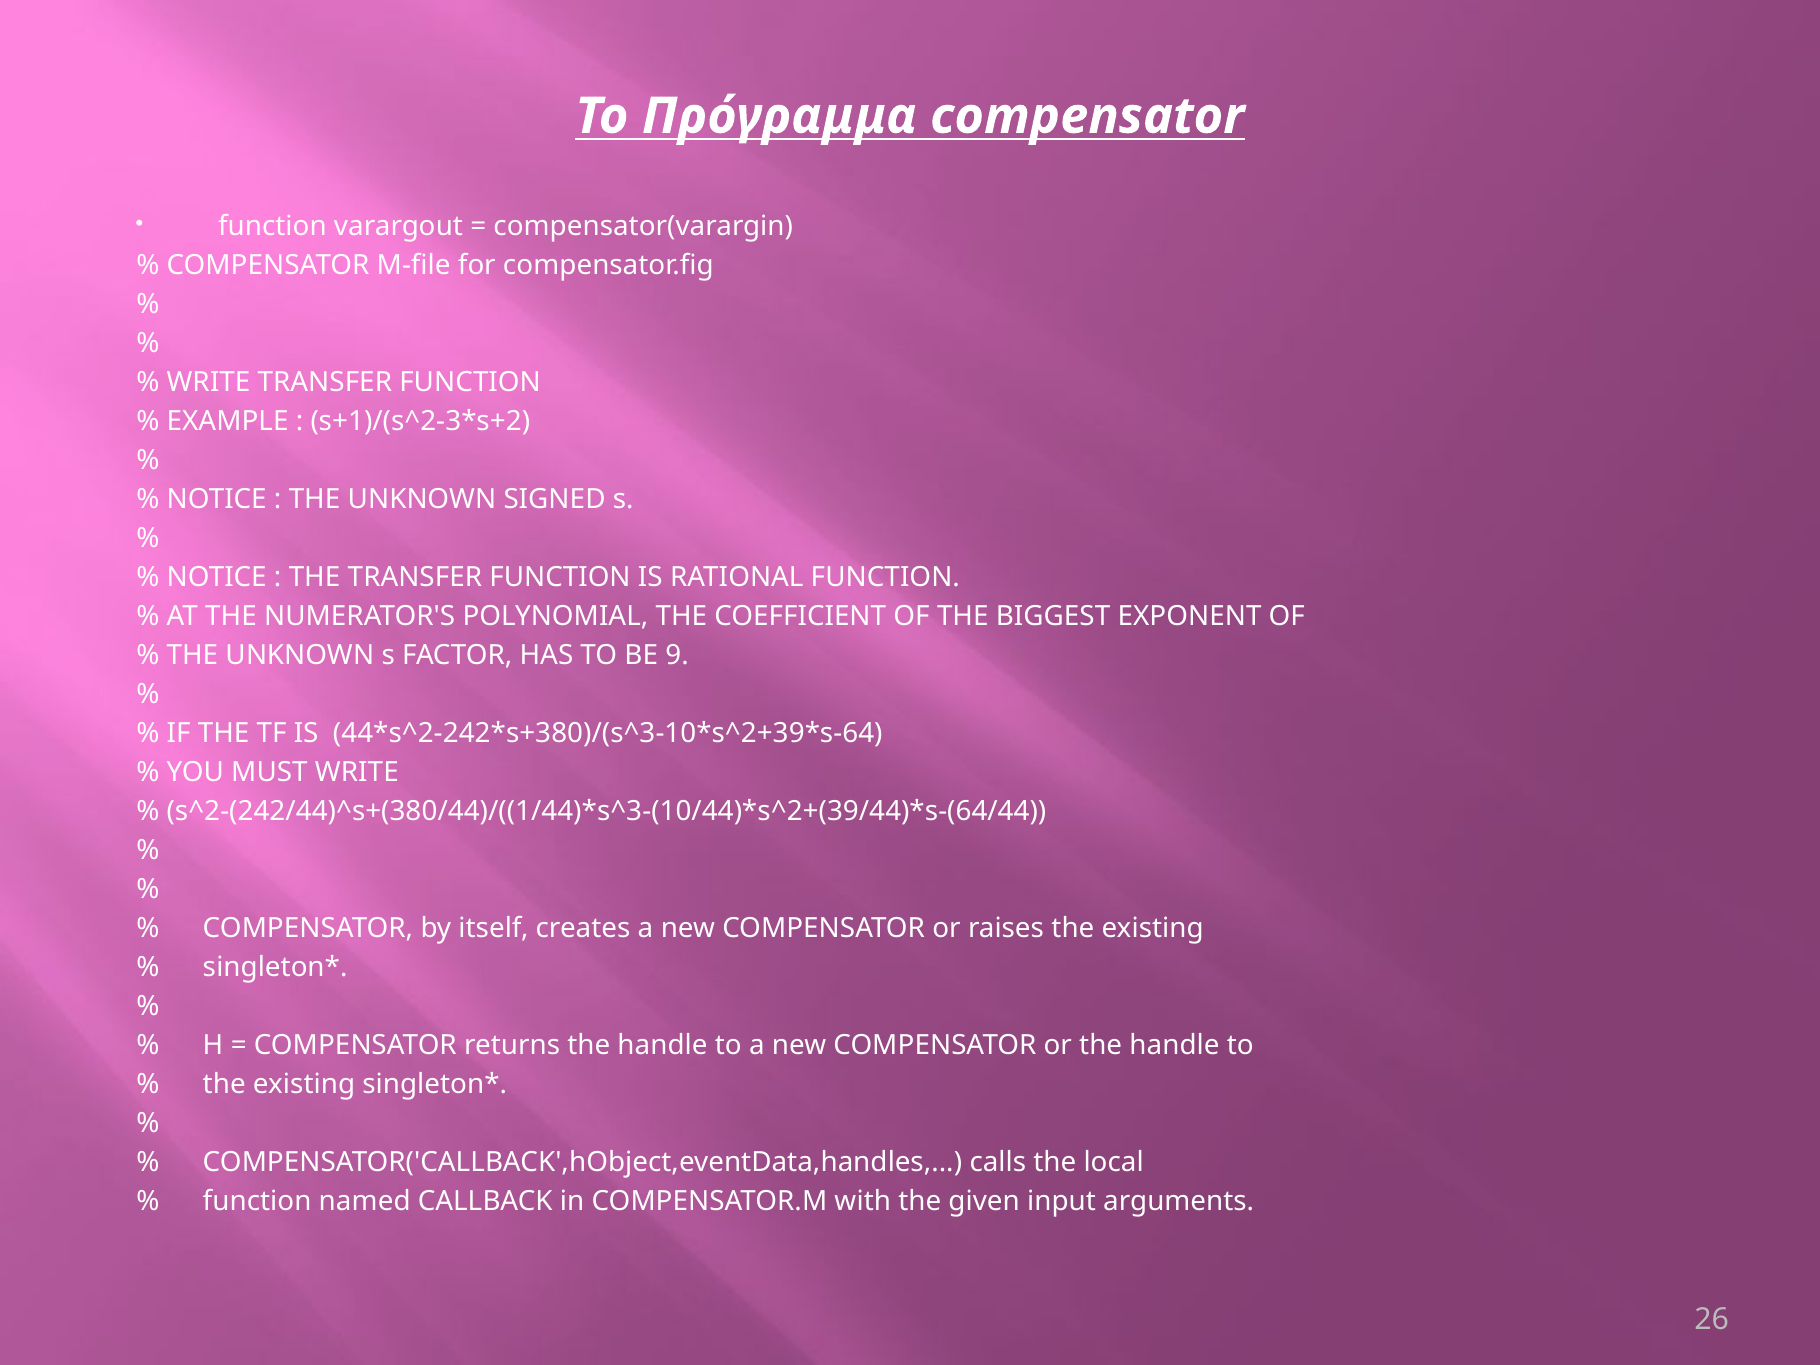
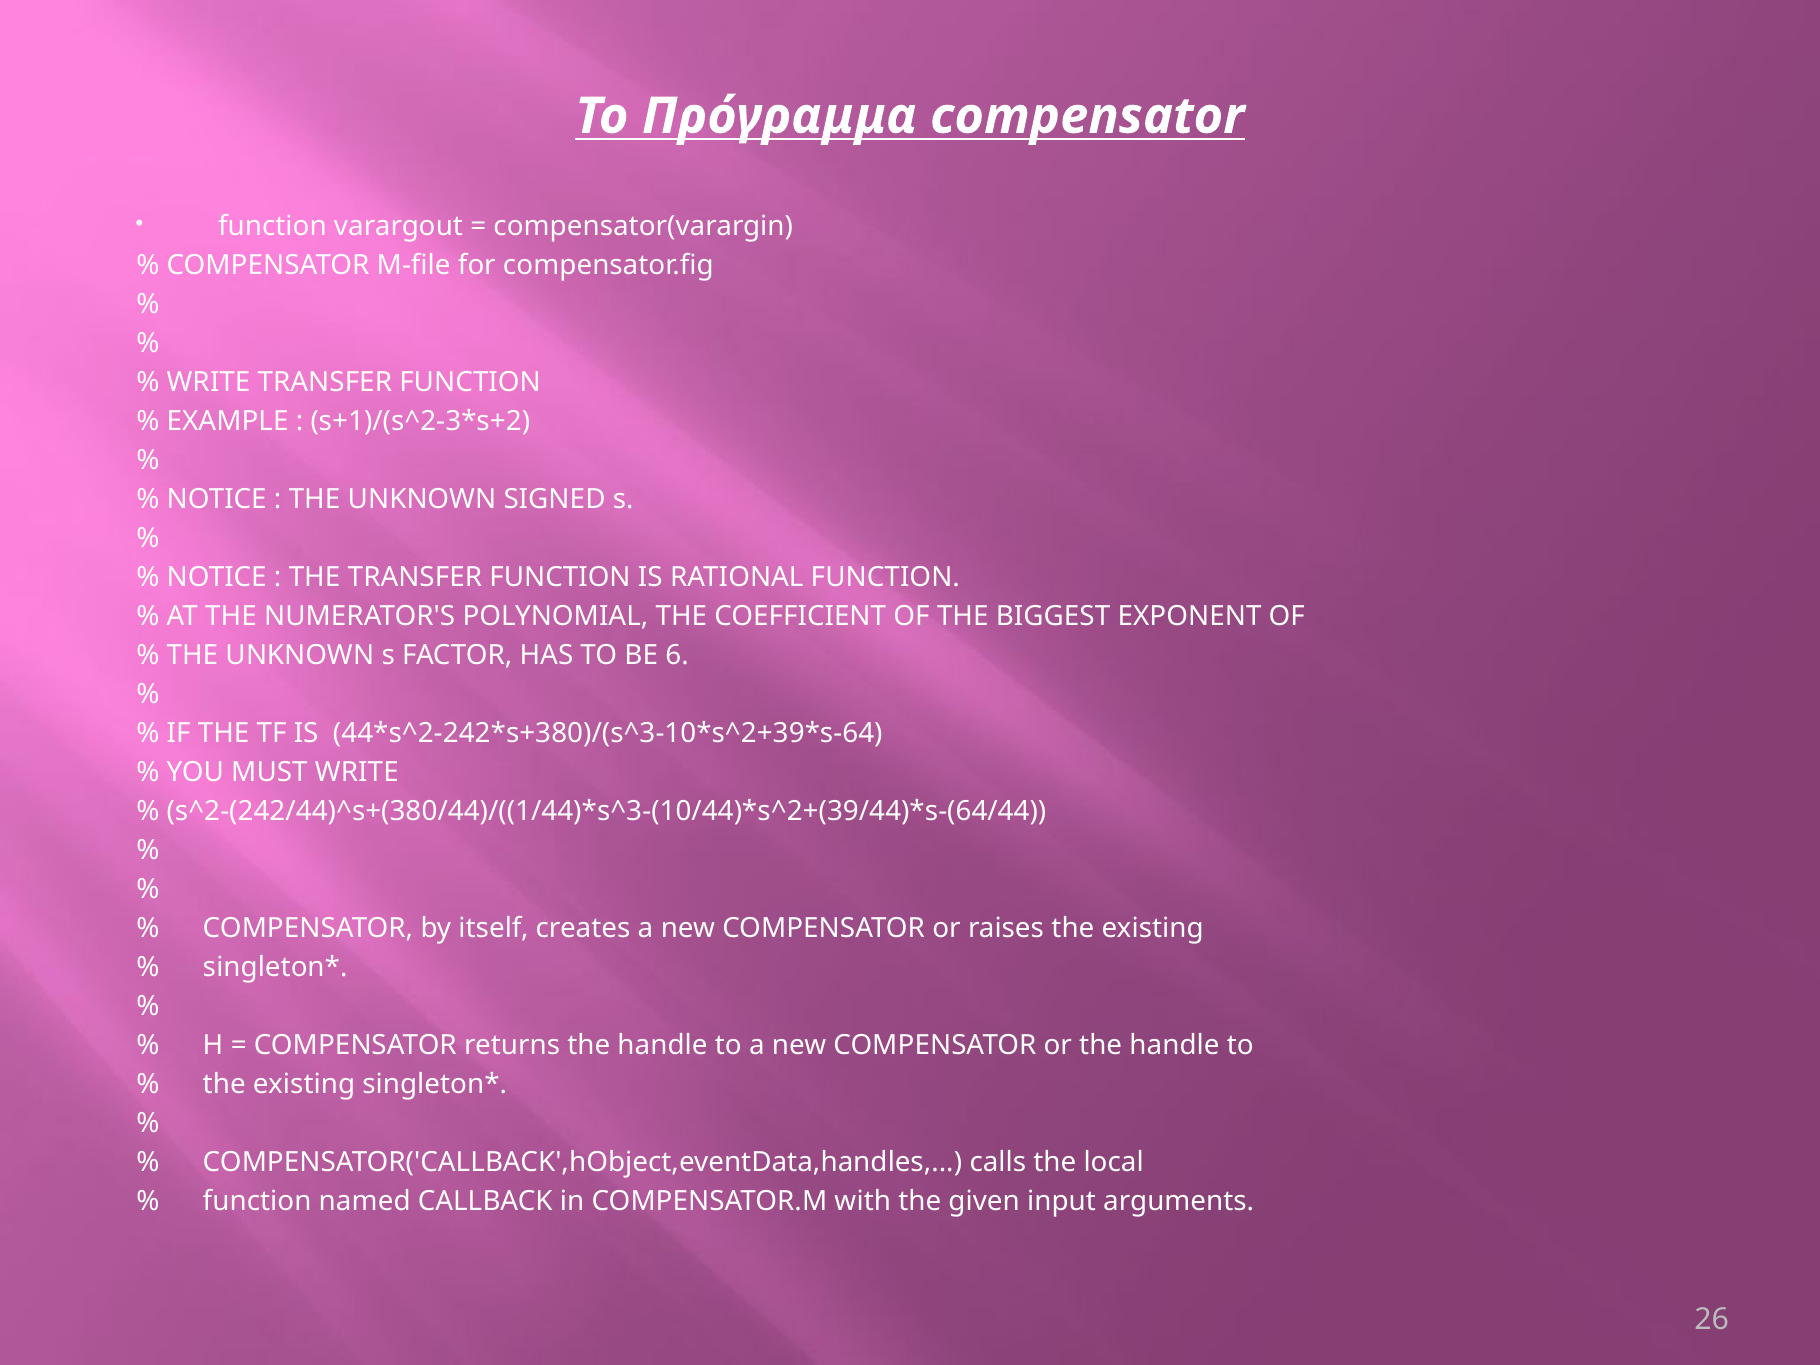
9: 9 -> 6 (677, 656)
